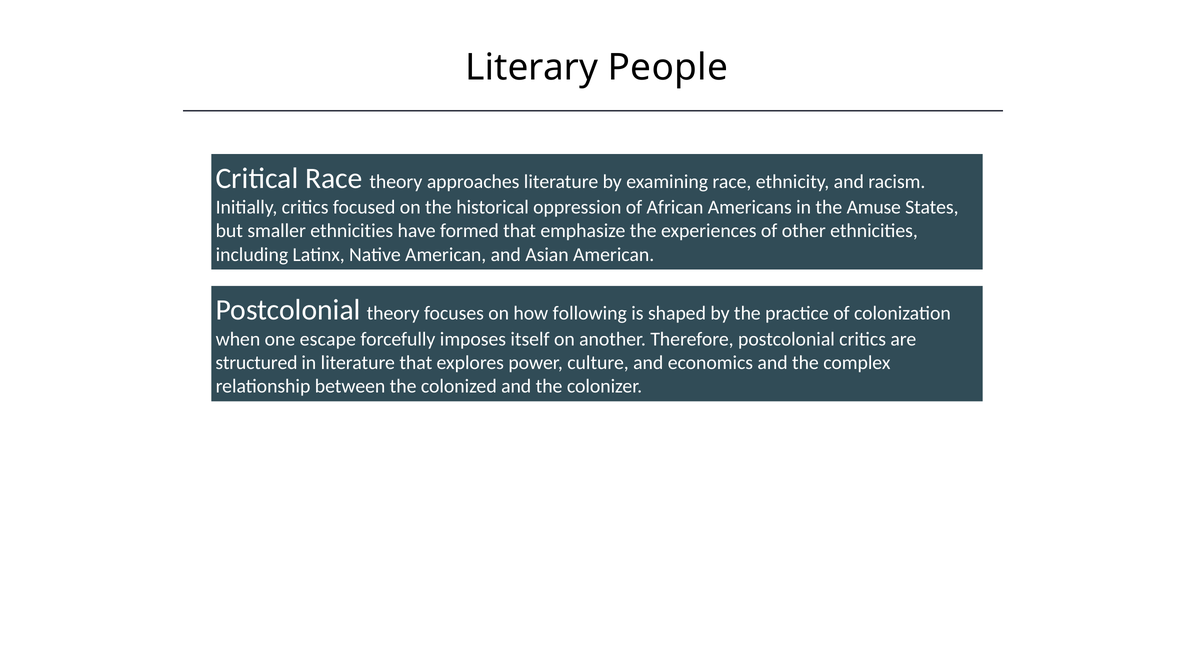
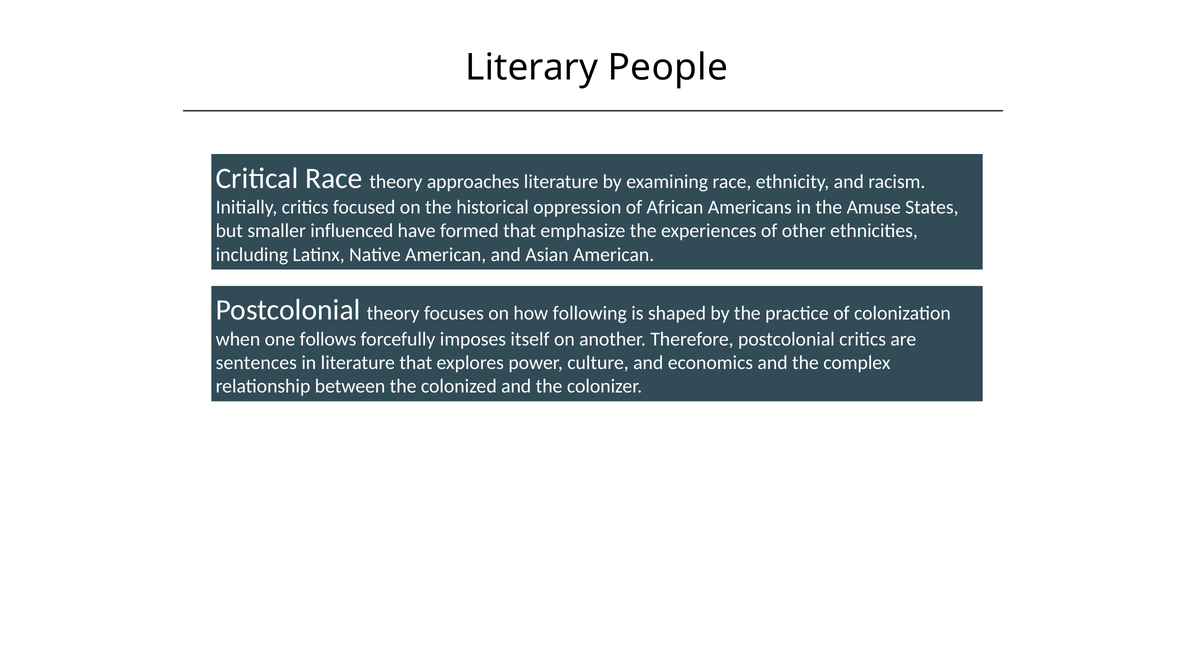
smaller ethnicities: ethnicities -> influenced (352, 231)
escape: escape -> follows (328, 339)
structured: structured -> sentences (256, 363)
